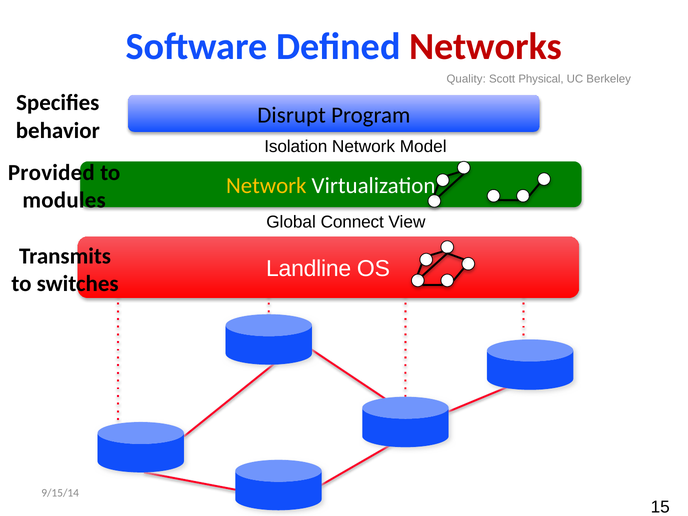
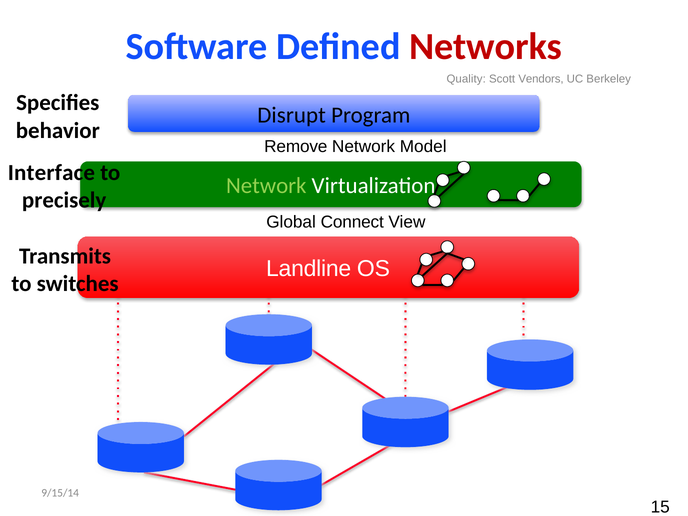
Physical: Physical -> Vendors (541, 79)
Isolation: Isolation -> Remove (296, 147)
Provided: Provided -> Interface (51, 173)
Network colour: yellow -> light green (266, 186)
modules: modules -> precisely (64, 200)
